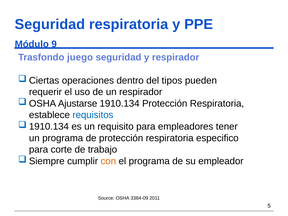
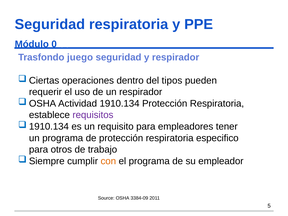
9: 9 -> 0 (54, 44)
Ajustarse: Ajustarse -> Actividad (78, 104)
requisitos colour: blue -> purple (93, 115)
corte: corte -> otros (61, 150)
